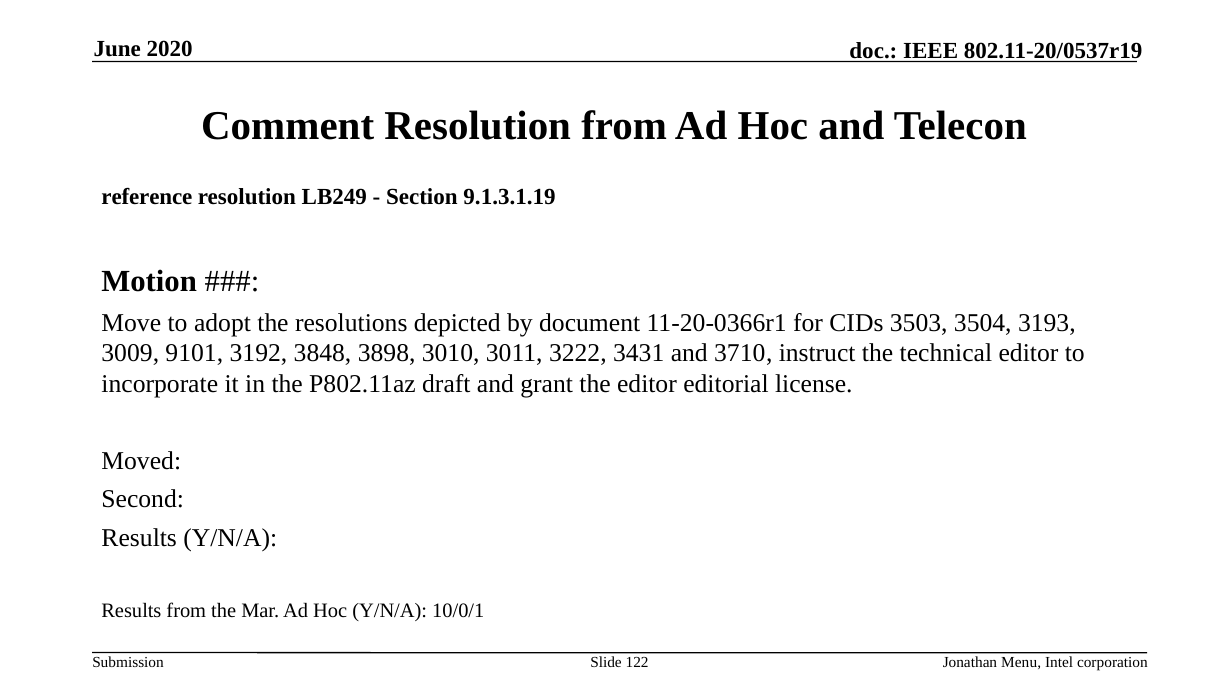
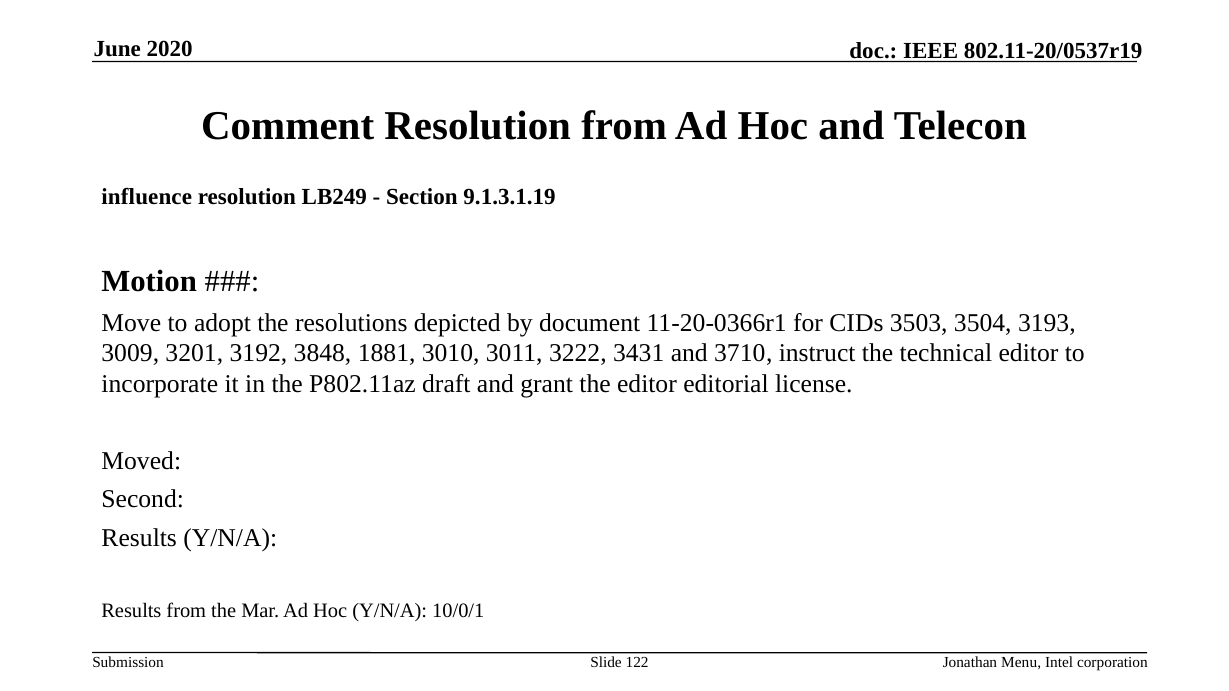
reference: reference -> influence (147, 197)
9101: 9101 -> 3201 (194, 354)
3898: 3898 -> 1881 (387, 354)
